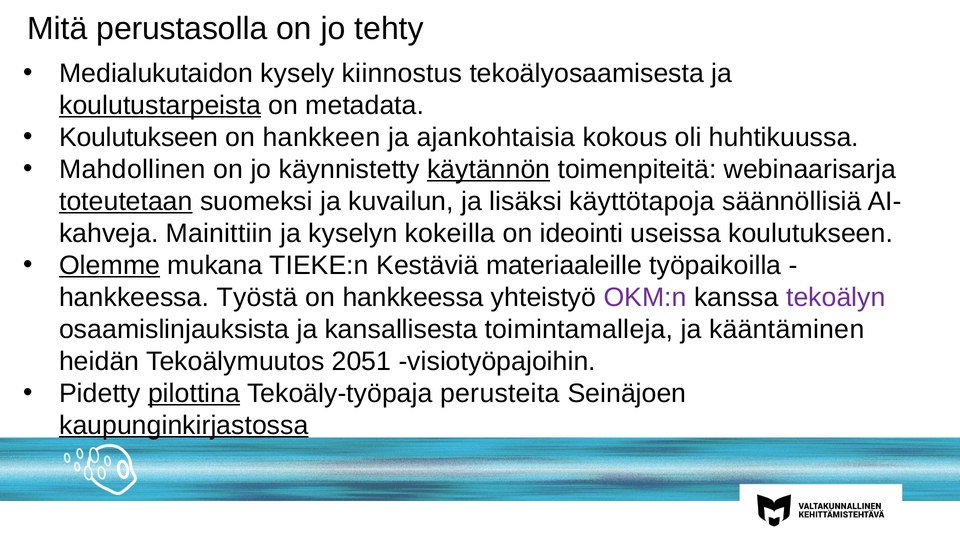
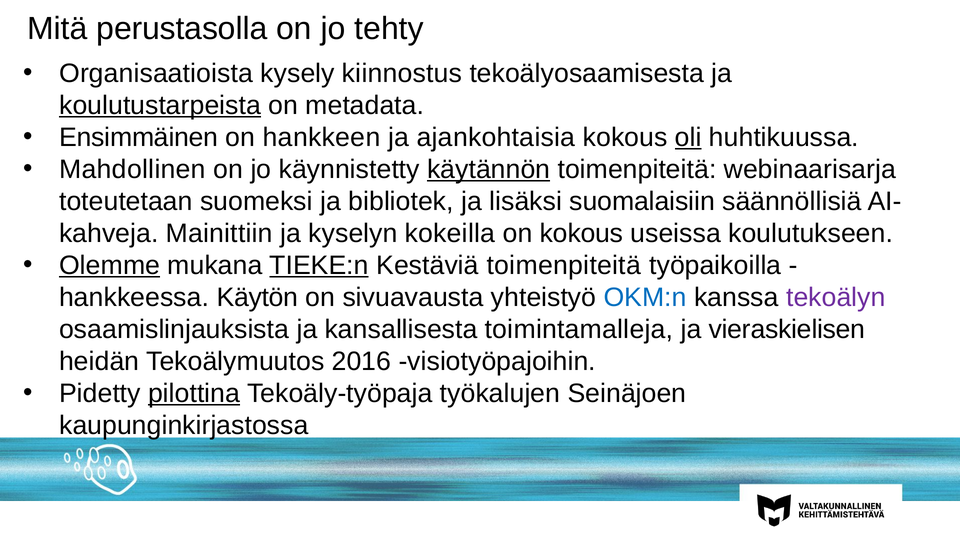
Medialukutaidon: Medialukutaidon -> Organisaatioista (156, 73)
Koulutukseen: Koulutukseen -> Ensimmäinen (139, 137)
oli underline: none -> present (688, 137)
toteutetaan underline: present -> none (126, 201)
kuvailun: kuvailun -> bibliotek (401, 201)
käyttötapoja: käyttötapoja -> suomalaisiin (642, 201)
on ideointi: ideointi -> kokous (581, 233)
TIEKE:n underline: none -> present (319, 265)
Kestäviä materiaaleille: materiaaleille -> toimenpiteitä (564, 265)
Työstä: Työstä -> Käytön (257, 297)
on hankkeessa: hankkeessa -> sivuavausta (413, 297)
OKM:n colour: purple -> blue (645, 297)
kääntäminen: kääntäminen -> vieraskielisen (787, 329)
2051: 2051 -> 2016 (361, 361)
perusteita: perusteita -> työkalujen (500, 393)
kaupunginkirjastossa underline: present -> none (184, 425)
